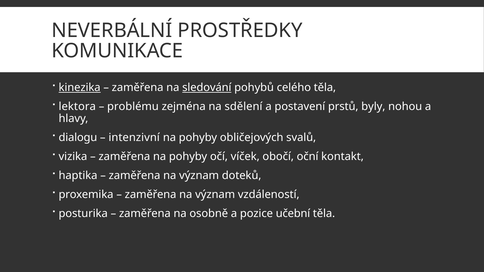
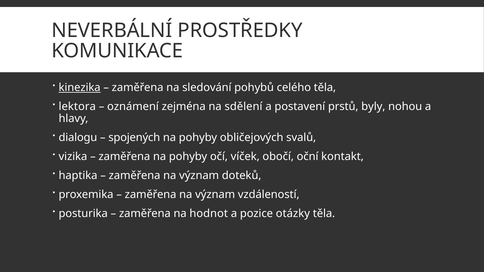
sledování underline: present -> none (207, 88)
problému: problému -> oznámení (133, 107)
intenzivní: intenzivní -> spojených (134, 138)
osobně: osobně -> hodnot (209, 214)
učební: učební -> otázky (293, 214)
